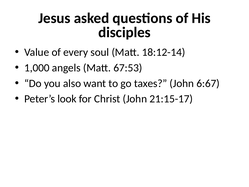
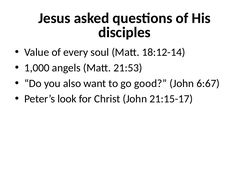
67:53: 67:53 -> 21:53 (128, 68)
taxes: taxes -> good (151, 83)
